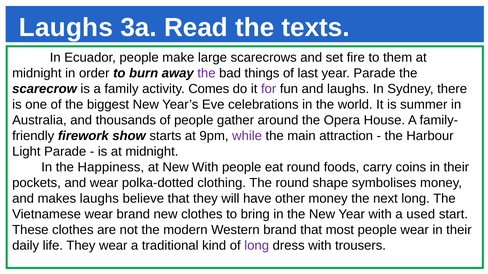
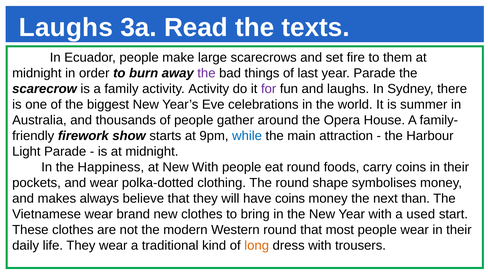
activity Comes: Comes -> Activity (209, 89)
while colour: purple -> blue (247, 136)
makes laughs: laughs -> always (99, 199)
have other: other -> coins (290, 199)
next long: long -> than (416, 199)
Western brand: brand -> round (280, 230)
long colour: purple -> orange (257, 246)
